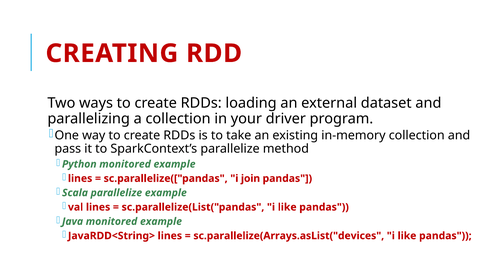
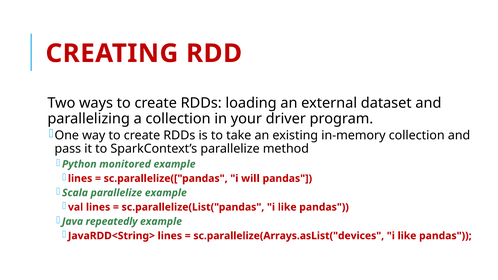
join: join -> will (250, 179)
Java monitored: monitored -> repeatedly (112, 222)
